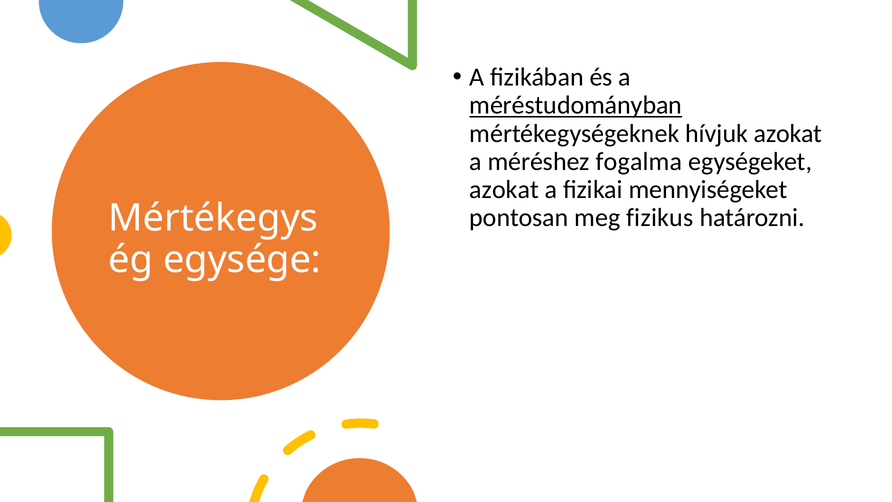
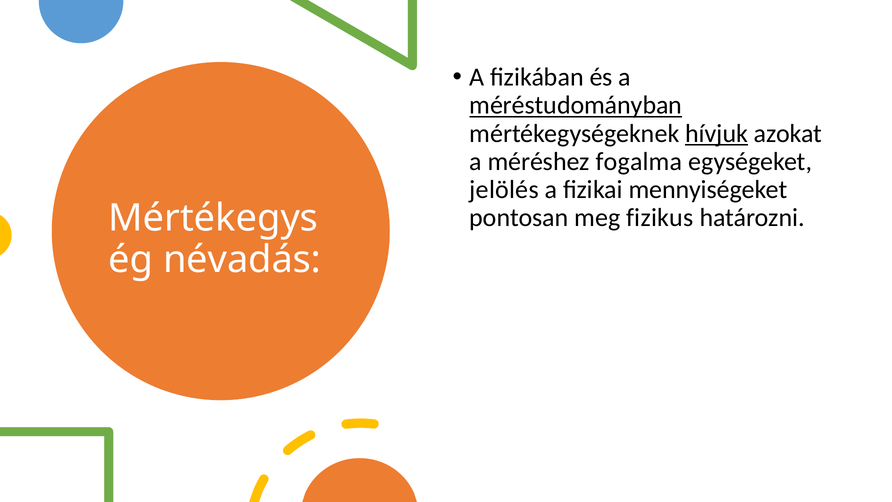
hívjuk underline: none -> present (717, 133)
azokat: azokat -> jelölés (504, 189)
egysége: egysége -> névadás (242, 259)
